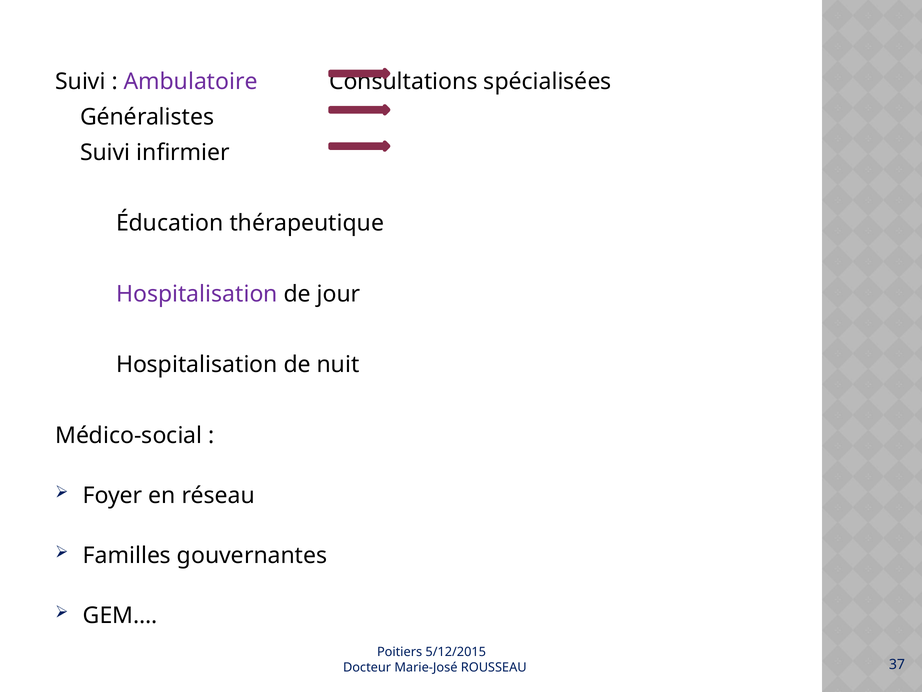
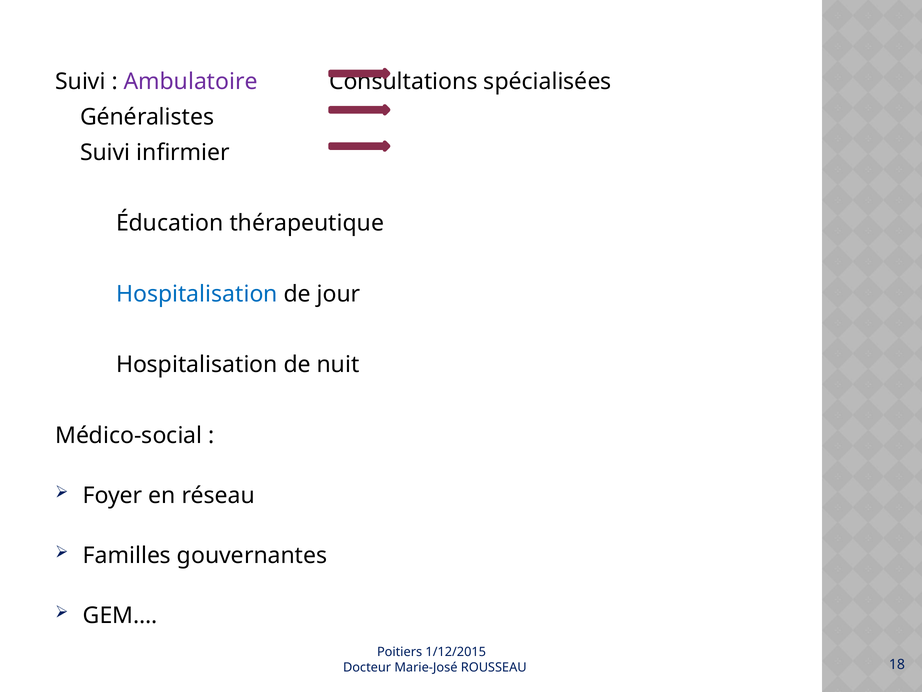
Hospitalisation colour: purple -> blue (197, 294)
5/12/2015: 5/12/2015 -> 1/12/2015 (456, 652)
37: 37 -> 18 (897, 664)
